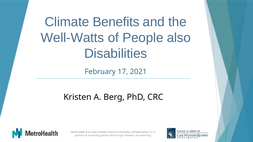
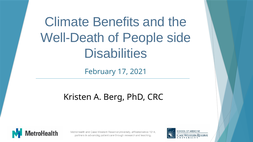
Well-Watts: Well-Watts -> Well-Death (73, 38)
also: also -> side (179, 38)
